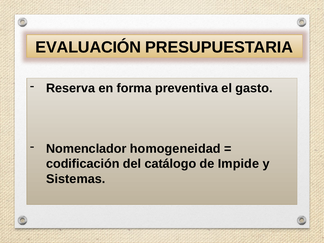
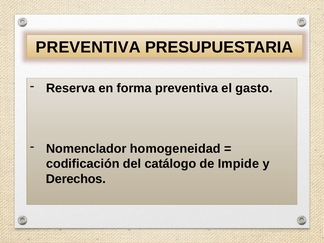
EVALUACIÓN: EVALUACIÓN -> PREVENTIVA (88, 47)
Sistemas: Sistemas -> Derechos (76, 179)
